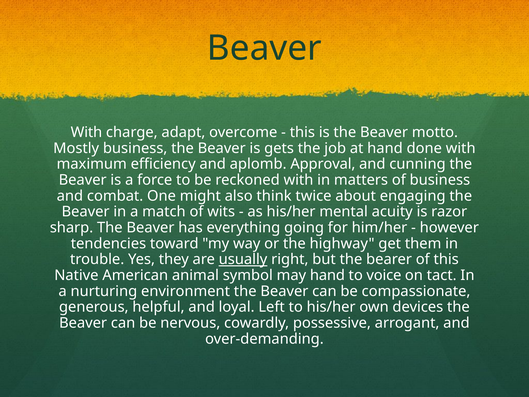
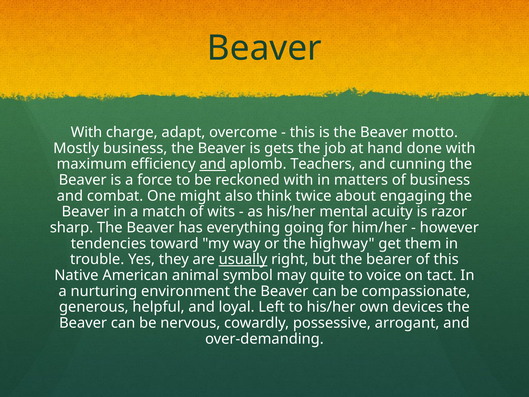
and underline: none -> present (213, 164)
Approval: Approval -> Teachers (323, 164)
may hand: hand -> quite (327, 275)
